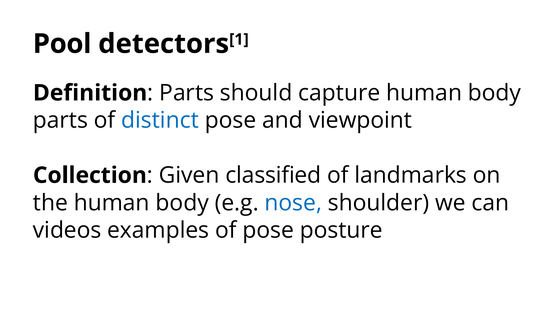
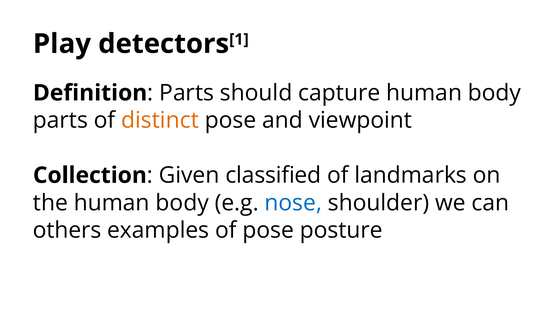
Pool: Pool -> Play (62, 44)
distinct colour: blue -> orange (160, 120)
videos: videos -> others (67, 230)
